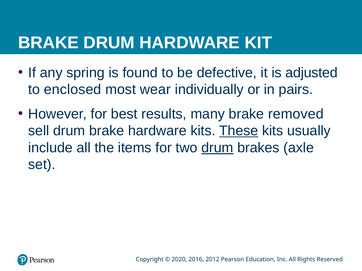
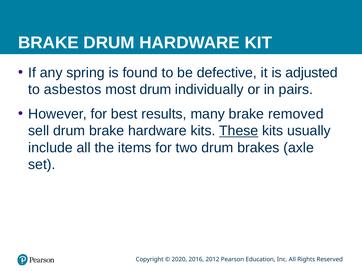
enclosed: enclosed -> asbestos (73, 90)
most wear: wear -> drum (155, 90)
drum underline: present -> none (217, 148)
